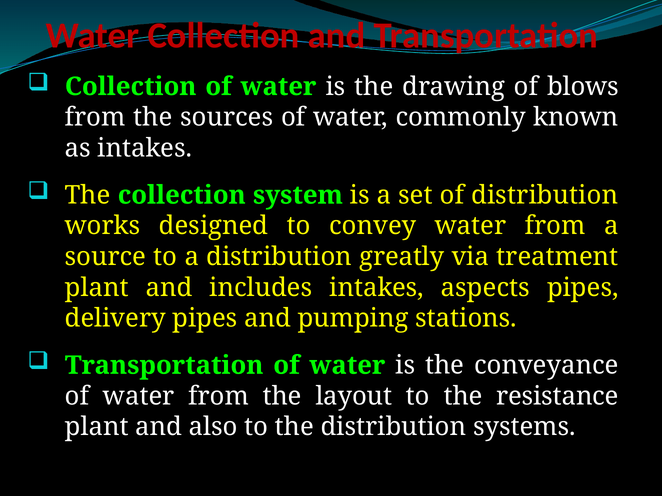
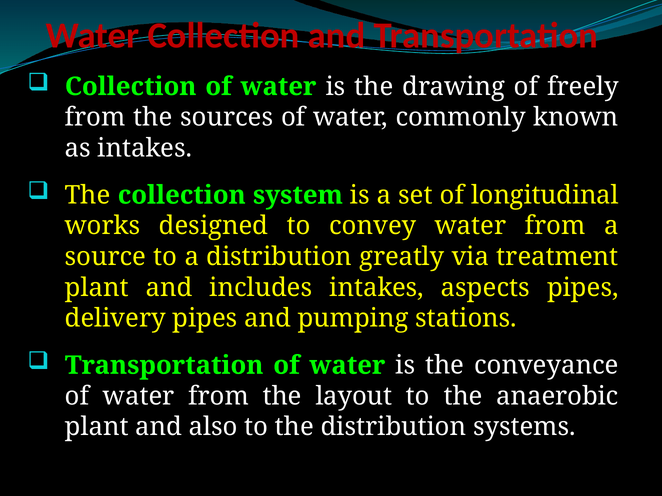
blows: blows -> freely (583, 87)
of distribution: distribution -> longitudinal (545, 195)
resistance: resistance -> anaerobic (558, 397)
